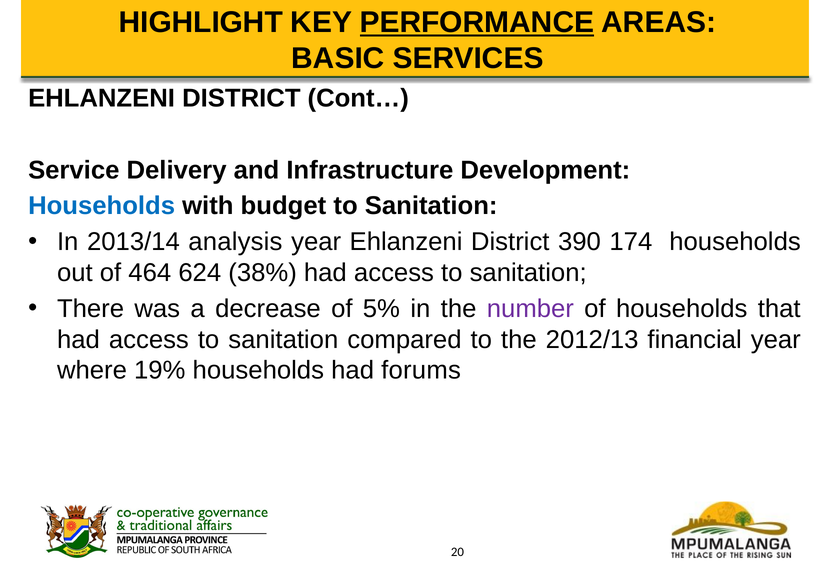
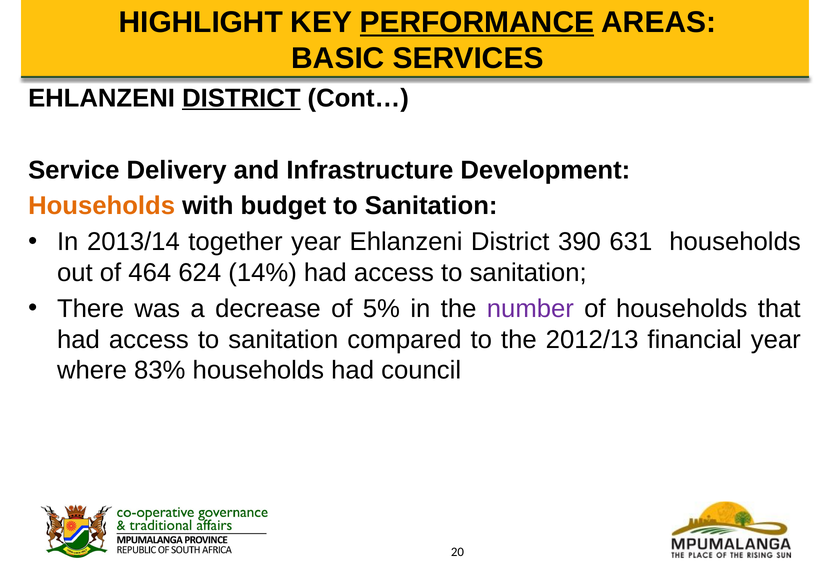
DISTRICT underline: none -> present (241, 98)
Households colour: blue -> orange (102, 206)
analysis: analysis -> together (235, 242)
174: 174 -> 631 (631, 242)
38%: 38% -> 14% (263, 273)
19%: 19% -> 83% (160, 370)
forums: forums -> council (421, 370)
